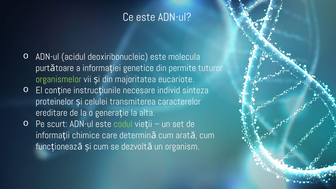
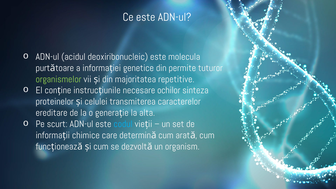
eucariote: eucariote -> repetitive (176, 79)
individ: individ -> ochilor (169, 90)
codul colour: light green -> light blue (123, 124)
